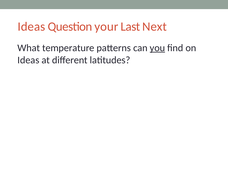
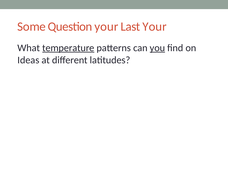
Ideas: Ideas -> Some (32, 27)
Last Next: Next -> Your (155, 27)
temperature underline: none -> present (68, 48)
